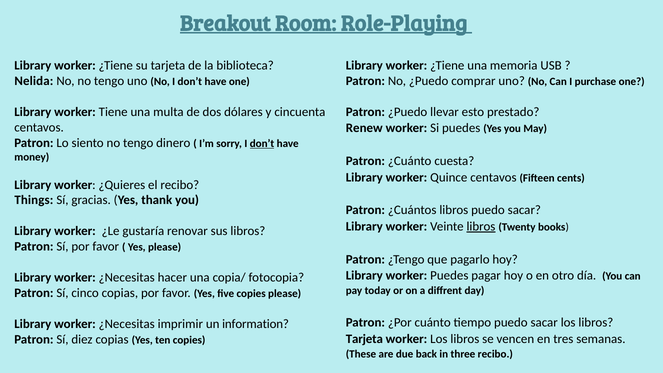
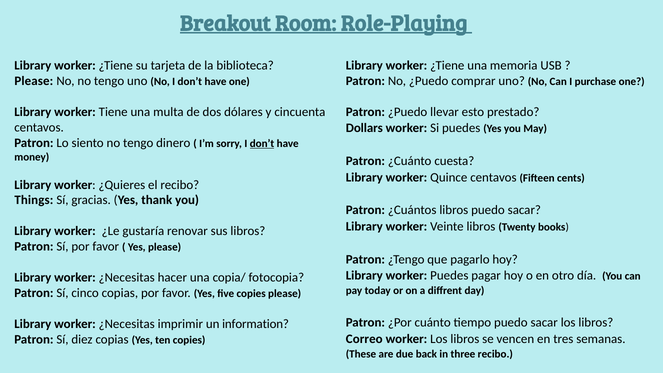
Nelida: Nelida -> Please (34, 81)
Renew: Renew -> Dollars (364, 128)
libros underline: present -> none (481, 227)
Tarjeta: Tarjeta -> Correo (364, 339)
